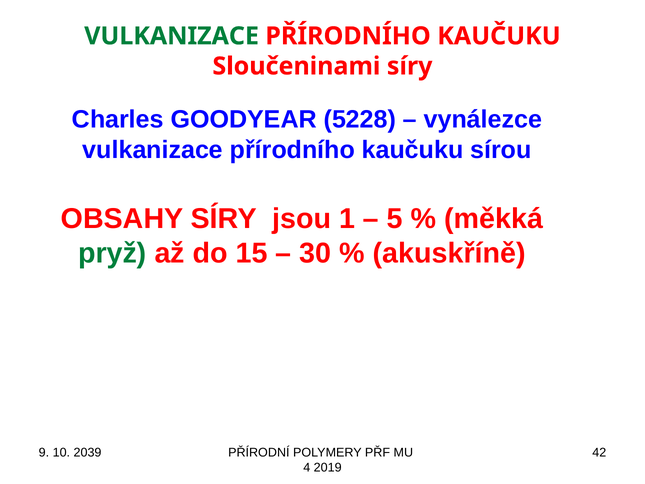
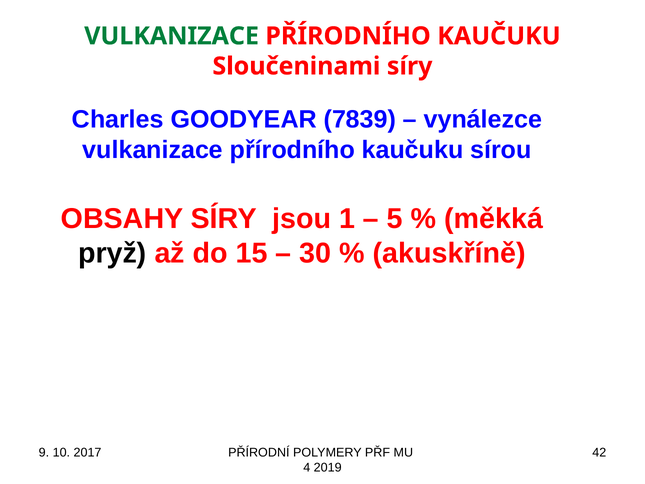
5228: 5228 -> 7839 (360, 120)
pryž colour: green -> black (112, 253)
2039: 2039 -> 2017 (88, 452)
